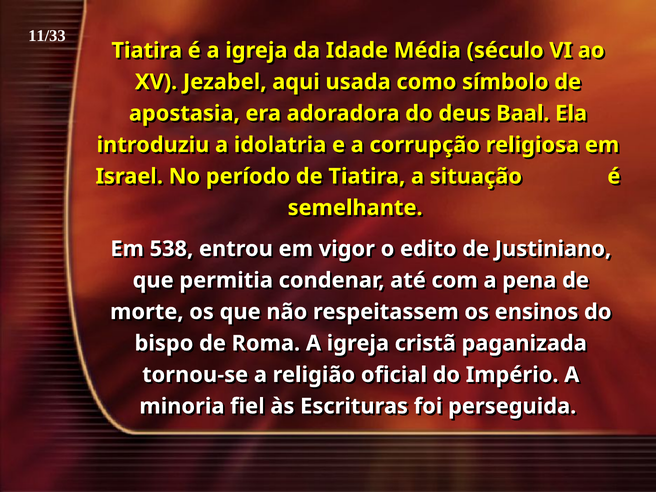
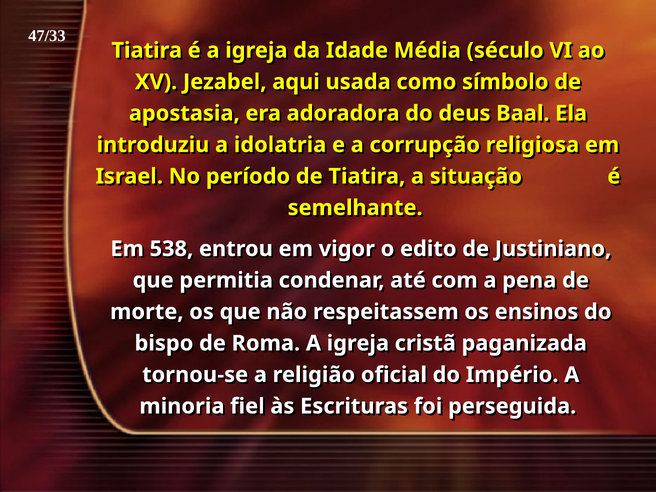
11/33: 11/33 -> 47/33 (47, 36)
